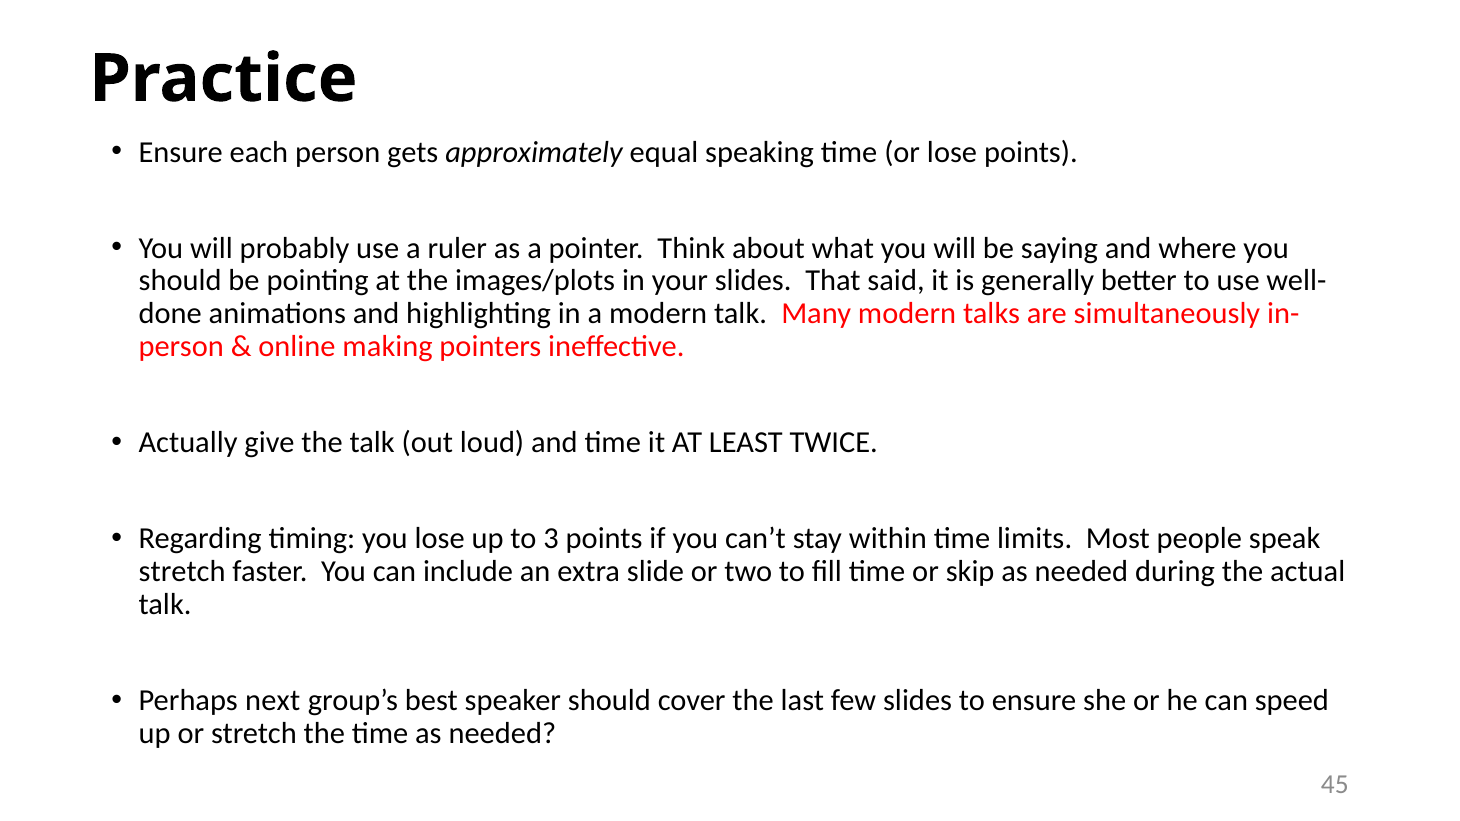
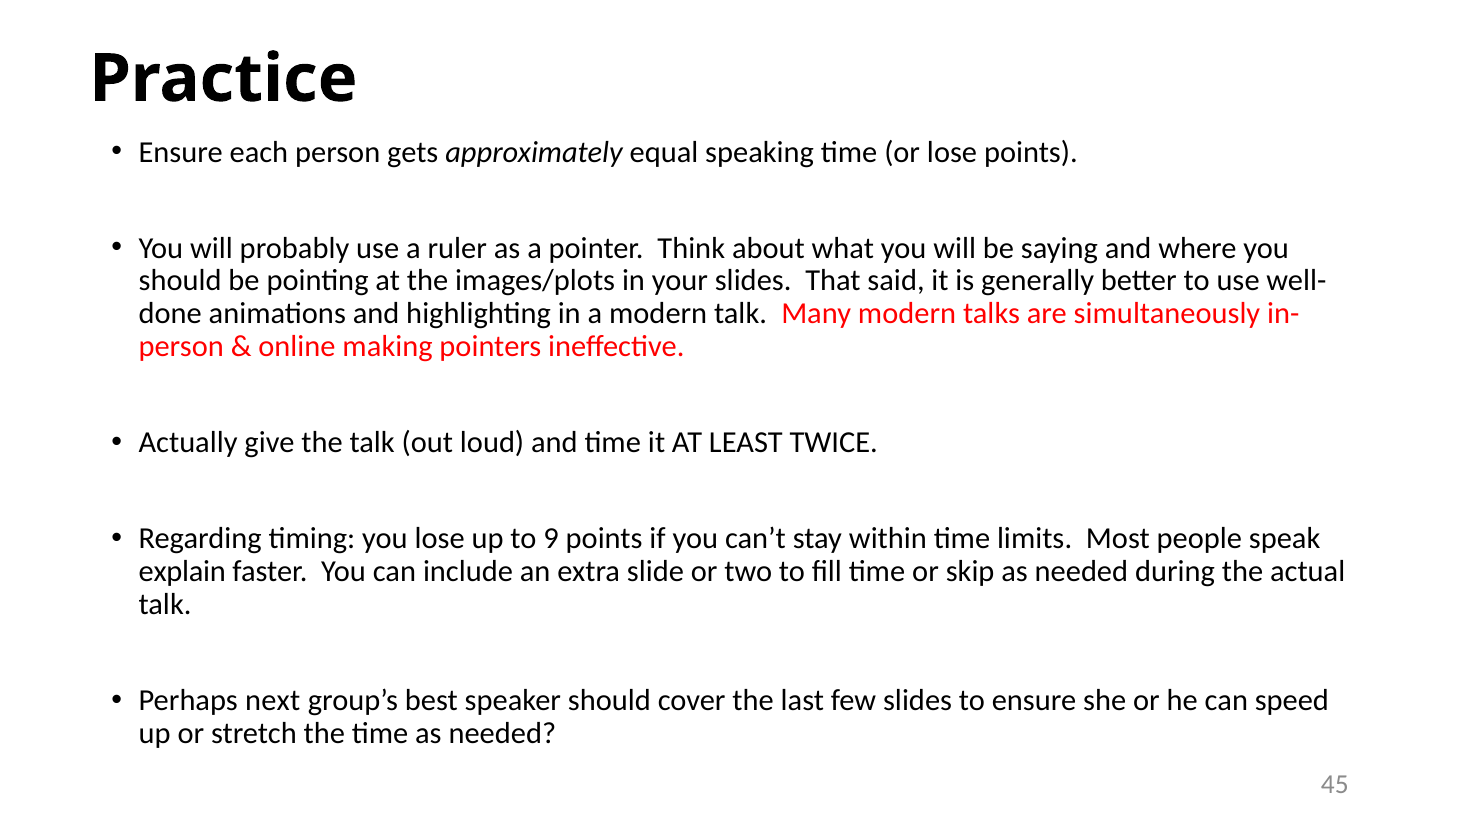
3: 3 -> 9 (551, 539)
stretch: stretch -> explain (182, 572)
